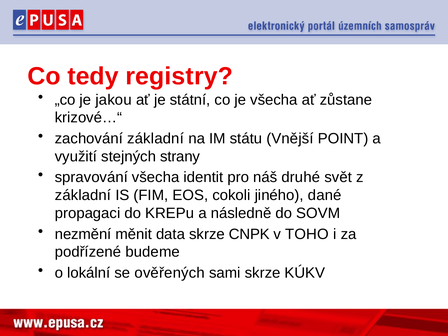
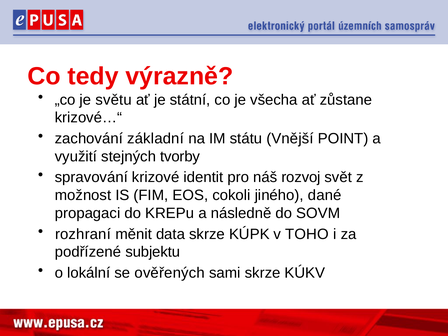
registry: registry -> výrazně (179, 76)
jakou: jakou -> světu (114, 100)
strany: strany -> tvorby (180, 156)
spravování všecha: všecha -> krizové (156, 177)
druhé: druhé -> rozvoj (301, 177)
základní: základní -> možnost (83, 195)
nezmění: nezmění -> rozhraní (83, 234)
CNPK: CNPK -> KÚPK (249, 234)
budeme: budeme -> subjektu (153, 252)
